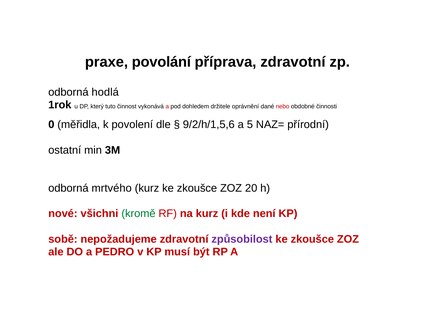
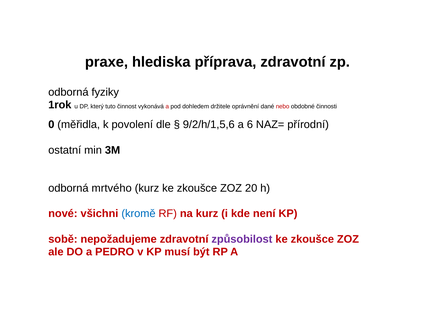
povolání: povolání -> hlediska (161, 62)
hodlá: hodlá -> fyziky (105, 92)
5: 5 -> 6 (250, 125)
kromě colour: green -> blue (138, 214)
